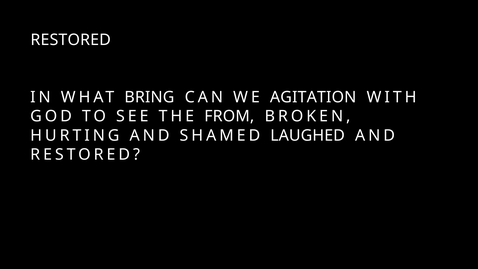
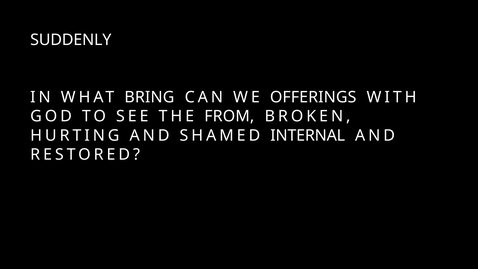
RESTORED: RESTORED -> SUDDENLY (71, 40)
AGITATION: AGITATION -> OFFERINGS (313, 97)
LAUGHED: LAUGHED -> INTERNAL (308, 135)
